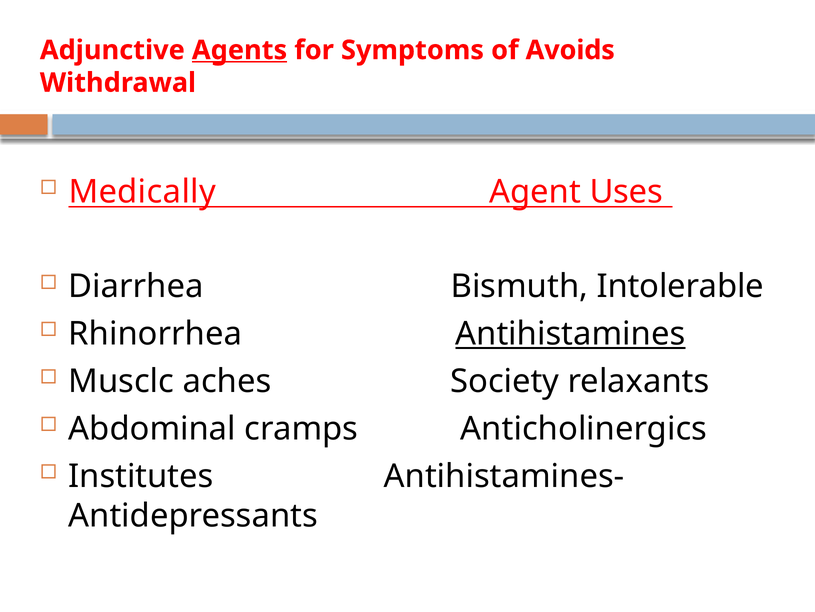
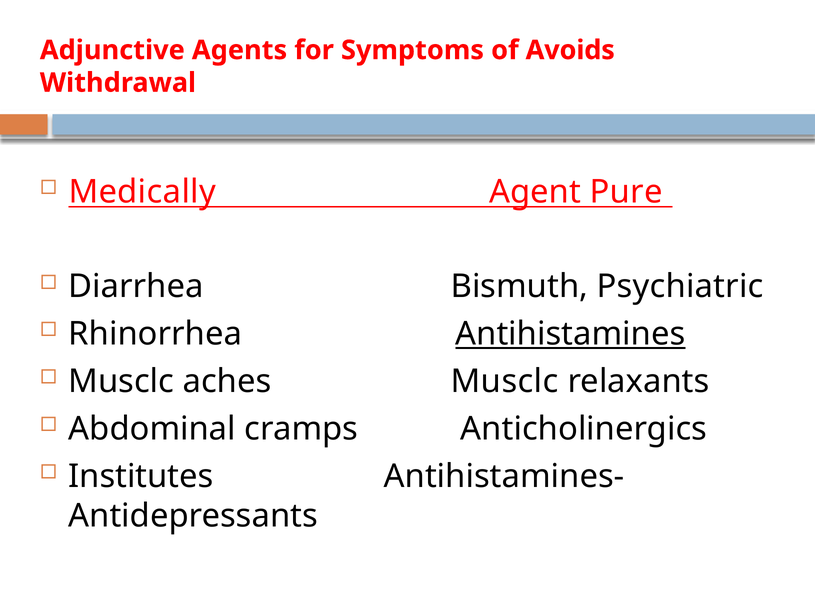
Agents underline: present -> none (239, 50)
Uses: Uses -> Pure (626, 192)
Intolerable: Intolerable -> Psychiatric (680, 286)
aches Society: Society -> Musclc (505, 381)
